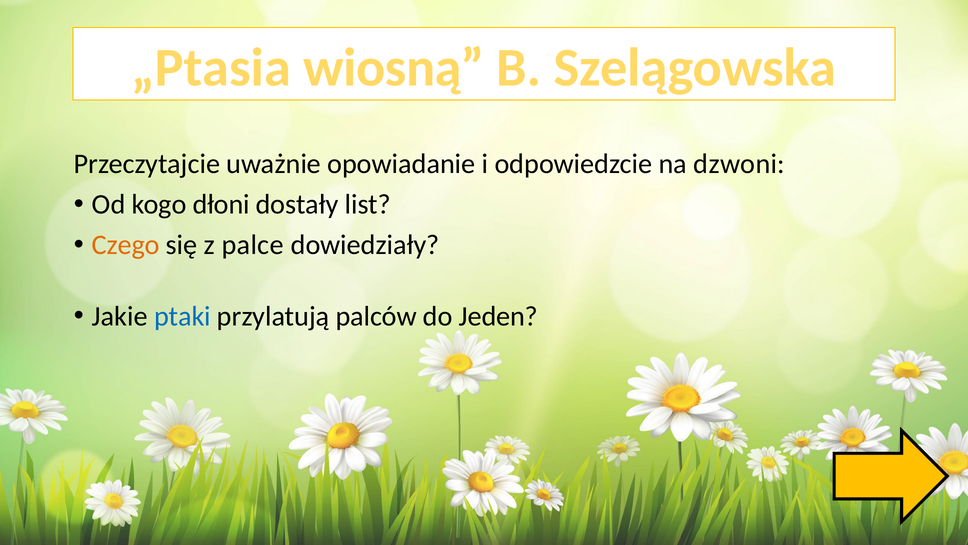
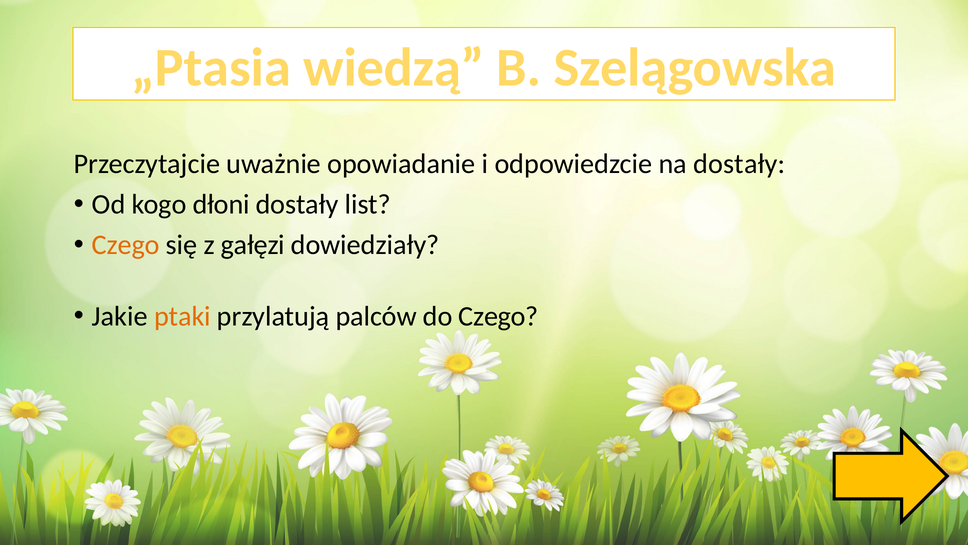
wiosną: wiosną -> wiedzą (394, 67)
na dzwoni: dzwoni -> dostały (739, 164)
palce: palce -> gałęzi (253, 245)
ptaki colour: blue -> orange (182, 316)
do Jeden: Jeden -> Czego (498, 316)
